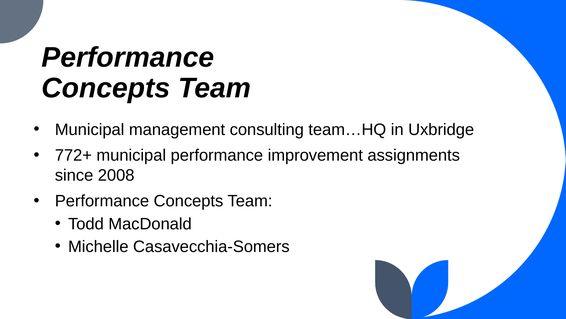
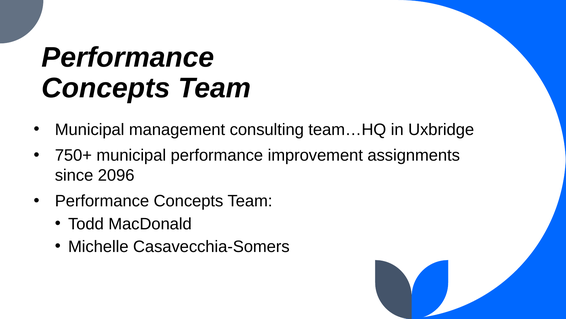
772+: 772+ -> 750+ (73, 155)
2008: 2008 -> 2096 (116, 175)
